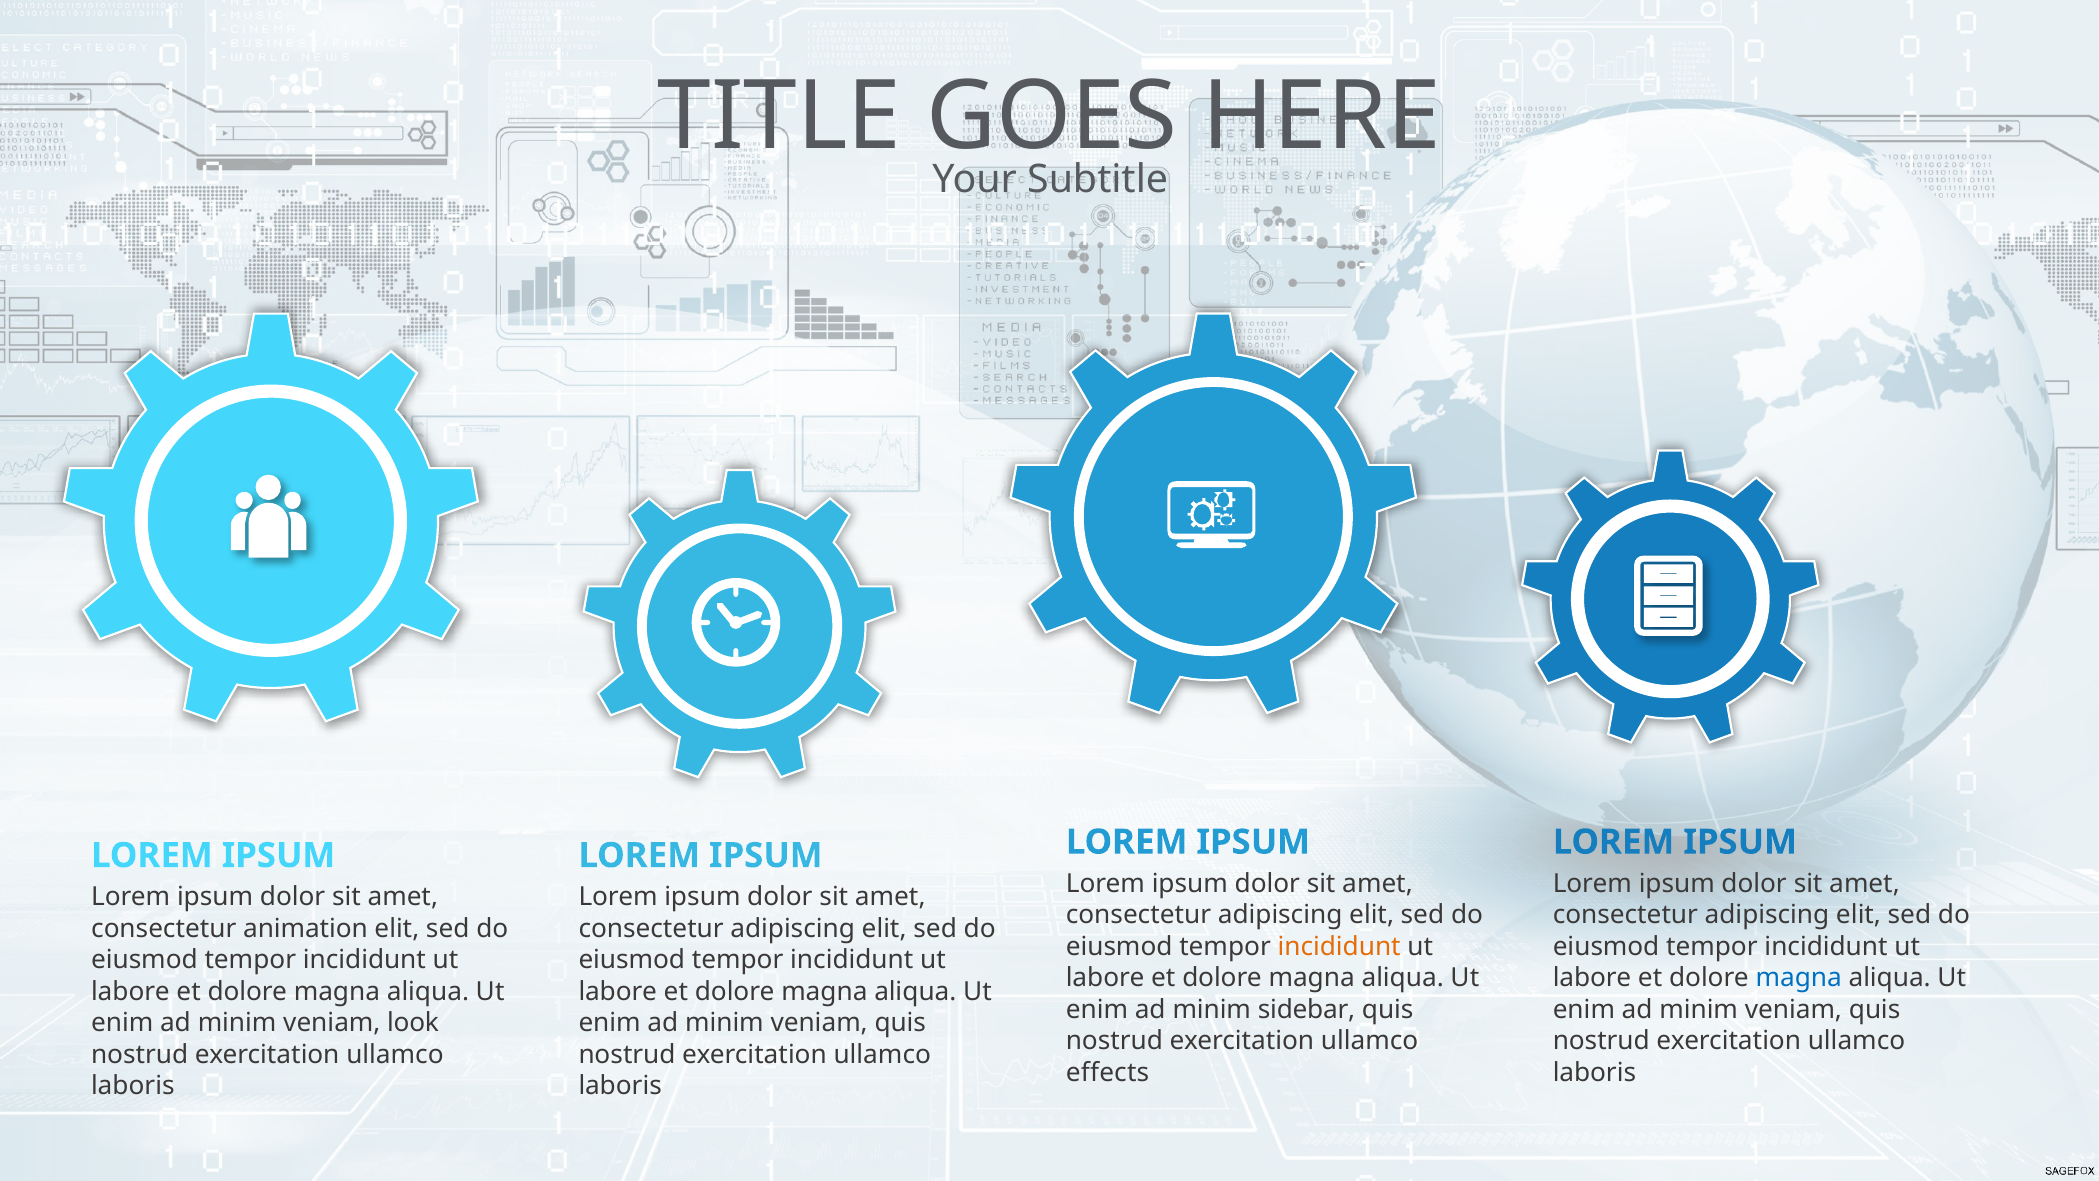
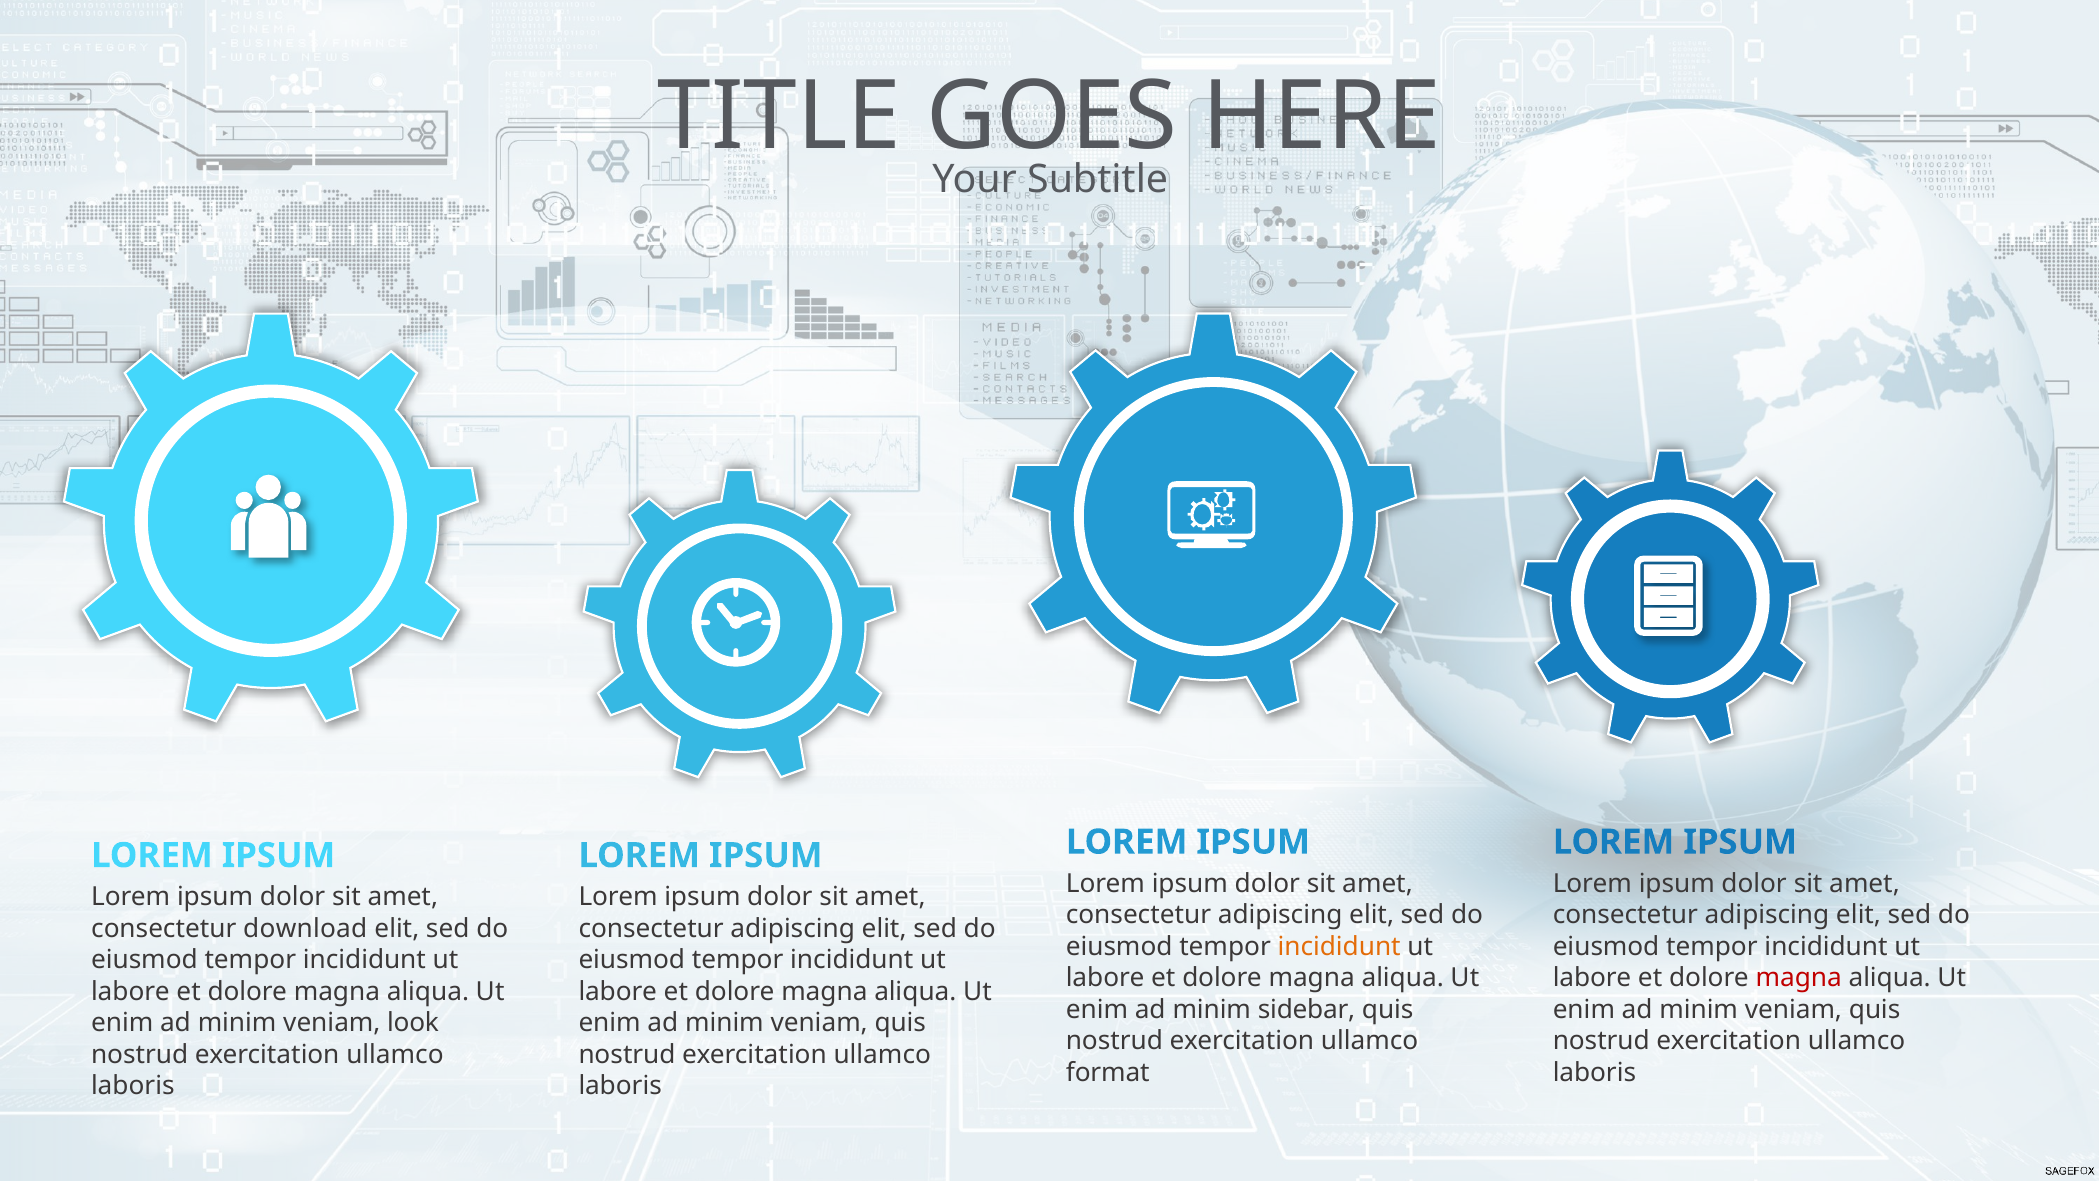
animation: animation -> download (305, 928)
magna colour: blue -> red (1799, 978)
effects: effects -> format (1108, 1072)
